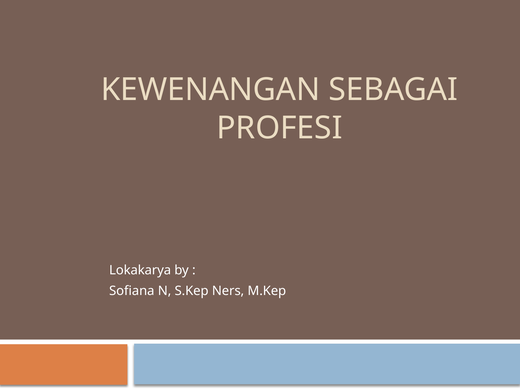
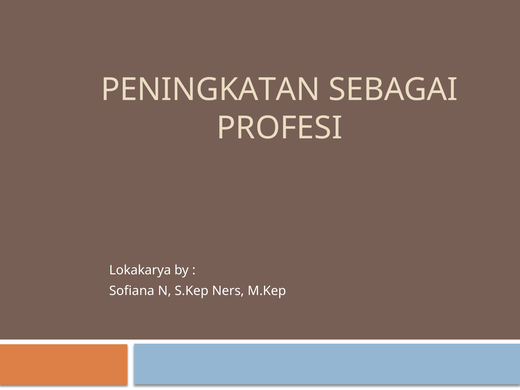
KEWENANGAN: KEWENANGAN -> PENINGKATAN (210, 90)
